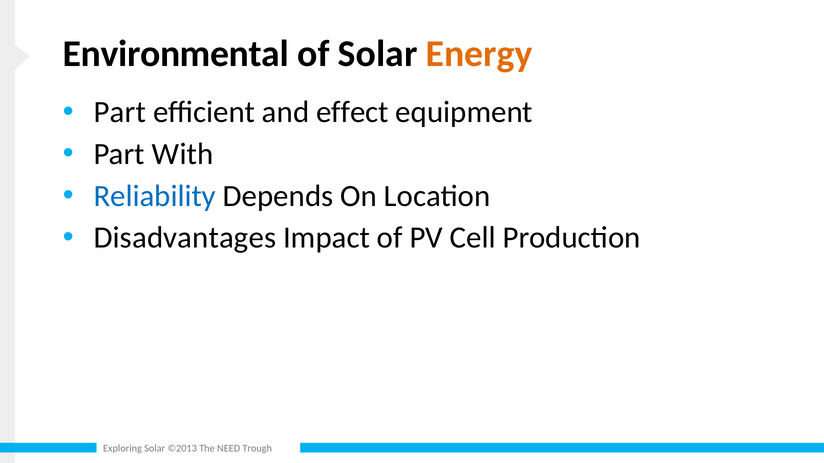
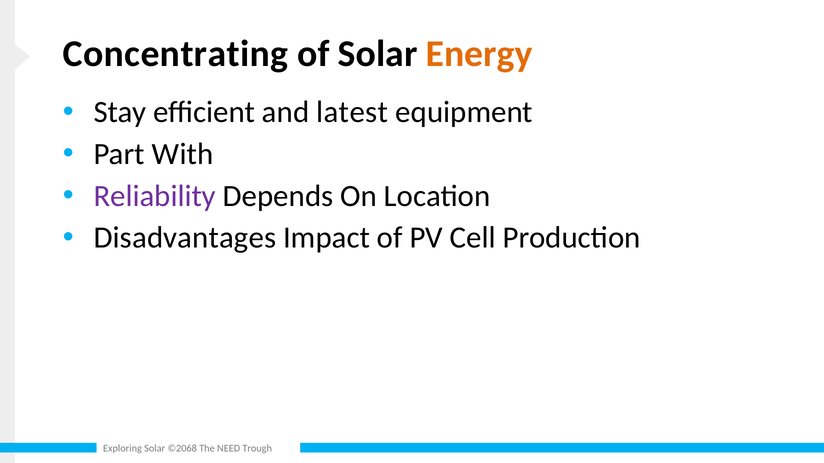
Environmental: Environmental -> Concentrating (176, 54)
Part: Part -> Stay (120, 112)
effect: effect -> latest (352, 112)
Reliability colour: blue -> purple (155, 196)
©2013: ©2013 -> ©2068 (182, 449)
